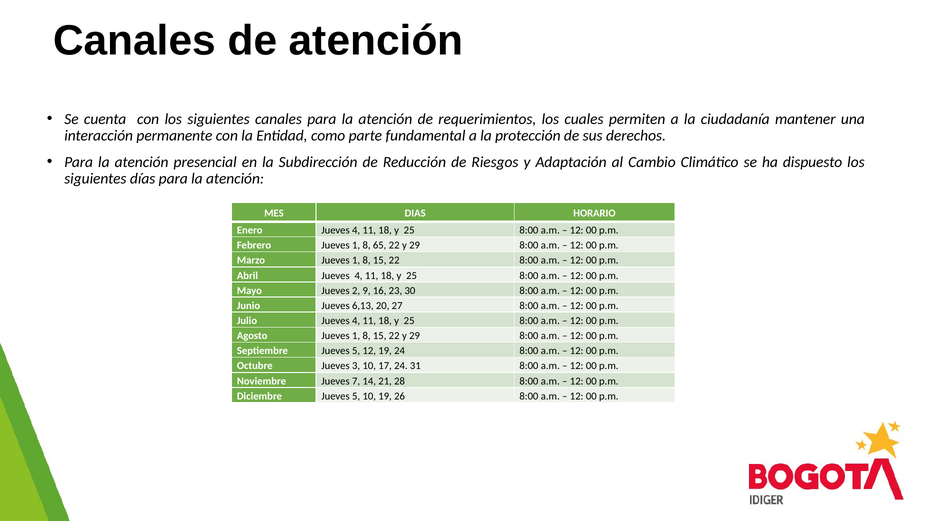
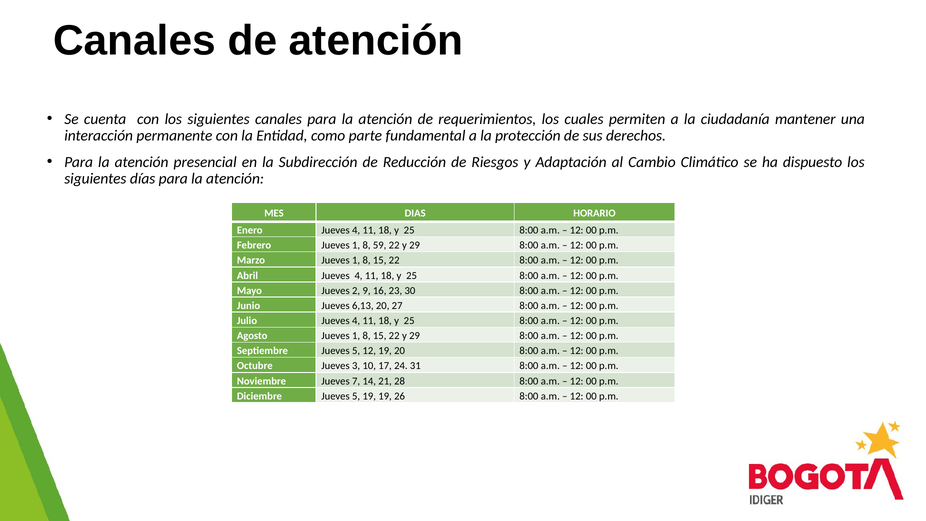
65: 65 -> 59 (380, 245)
19 24: 24 -> 20 (400, 351)
5 10: 10 -> 19 (369, 396)
